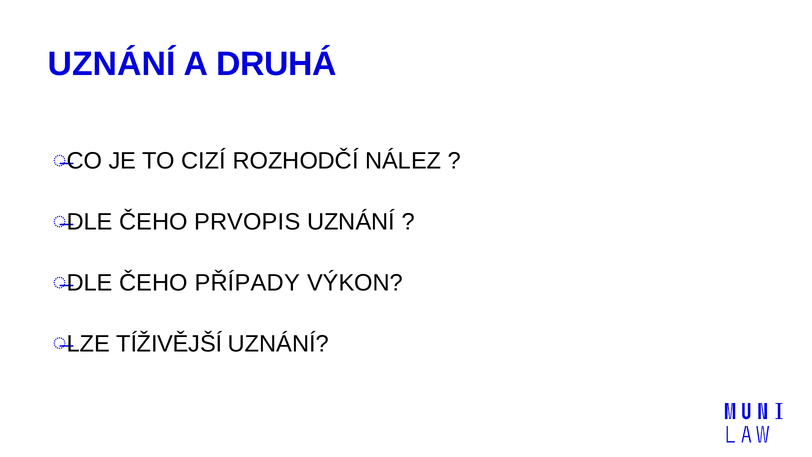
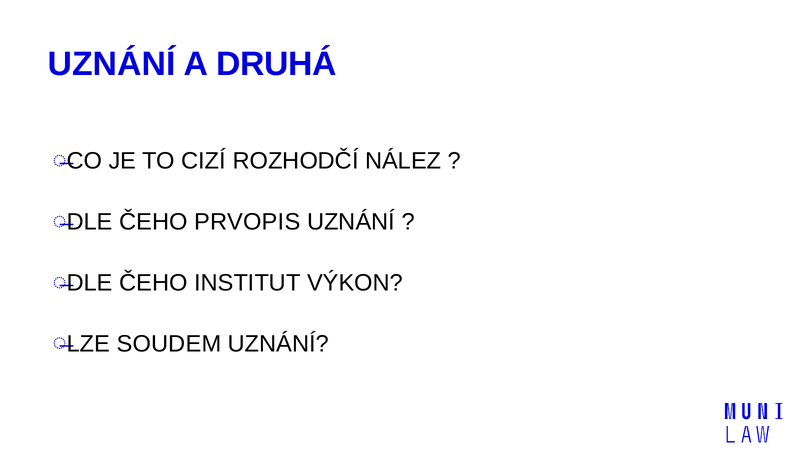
PŘÍPADY: PŘÍPADY -> INSTITUT (247, 283)
TÍŽIVĚJŠÍ: TÍŽIVĚJŠÍ -> SOUDEM (169, 344)
